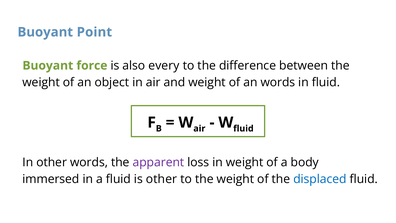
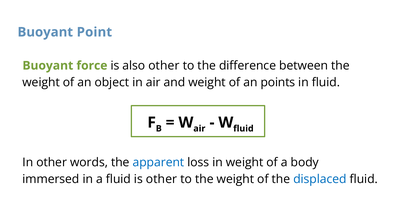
also every: every -> other (164, 66)
an words: words -> points (278, 82)
apparent colour: purple -> blue (158, 162)
